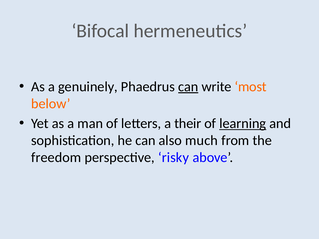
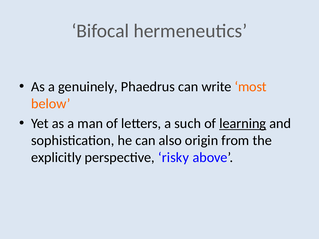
can underline: present -> none (188, 87)
their: their -> such (188, 124)
much: much -> origin (202, 141)
freedom: freedom -> explicitly (56, 158)
